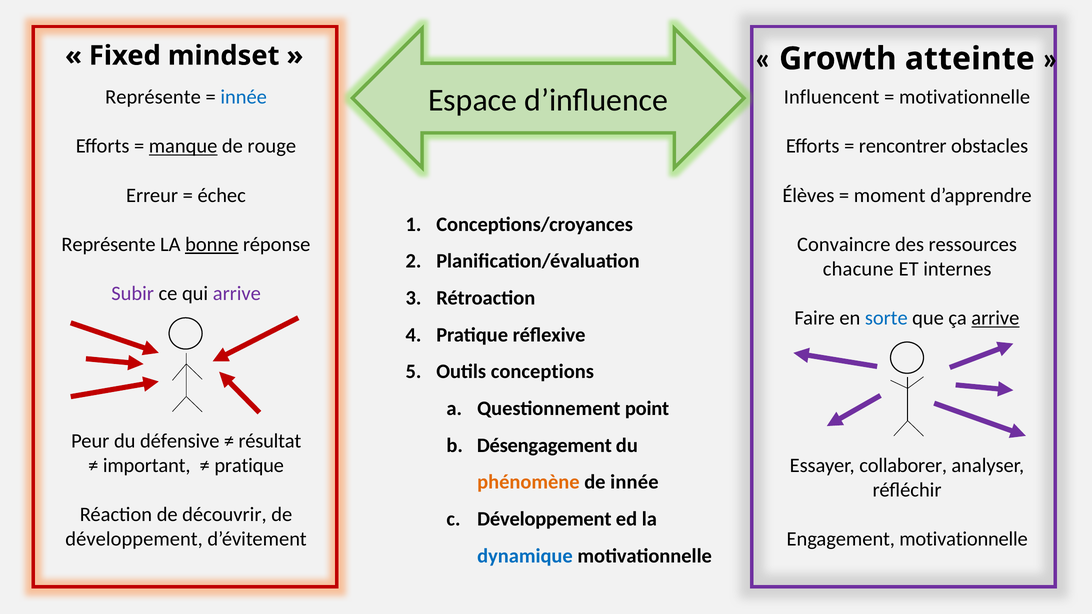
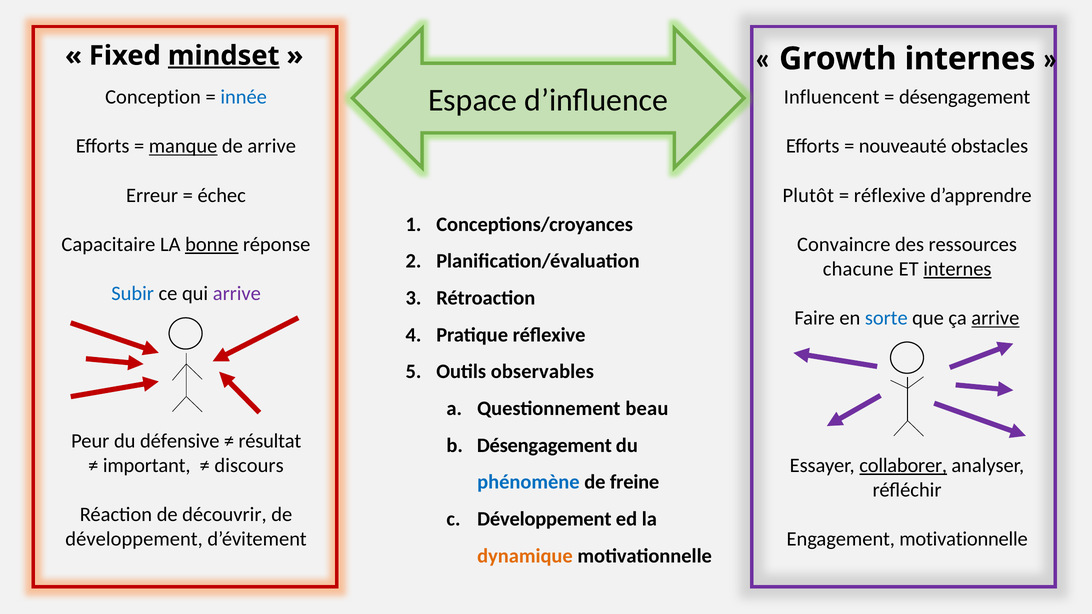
Growth atteinte: atteinte -> internes (970, 59)
mindset underline: none -> present (224, 56)
Représente: Représente -> Conception (153, 97)
motivationnelle: motivationnelle -> désengagement (965, 97)
de rouge: rouge -> arrive (272, 146)
rencontrer: rencontrer -> nouveauté (903, 146)
Élèves: Élèves -> Plutôt (808, 195)
moment: moment -> réflexive (890, 195)
Représente: Représente -> Capacitaire (108, 245)
internes underline: none -> present (957, 269)
Subir colour: purple -> blue (133, 294)
conceptions: conceptions -> observables (542, 372)
point: point -> beau (647, 409)
pratique: pratique -> discours (249, 466)
collaborer underline: none -> present (903, 466)
phénomène colour: orange -> blue (528, 482)
de innée: innée -> freine (635, 482)
dynamique colour: blue -> orange (525, 556)
